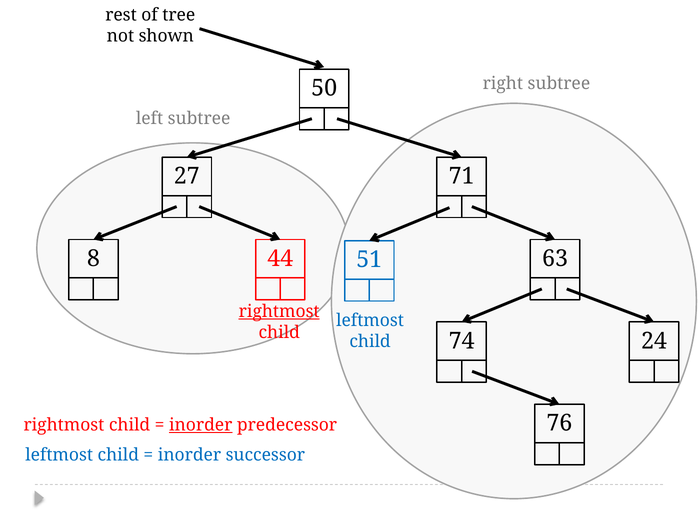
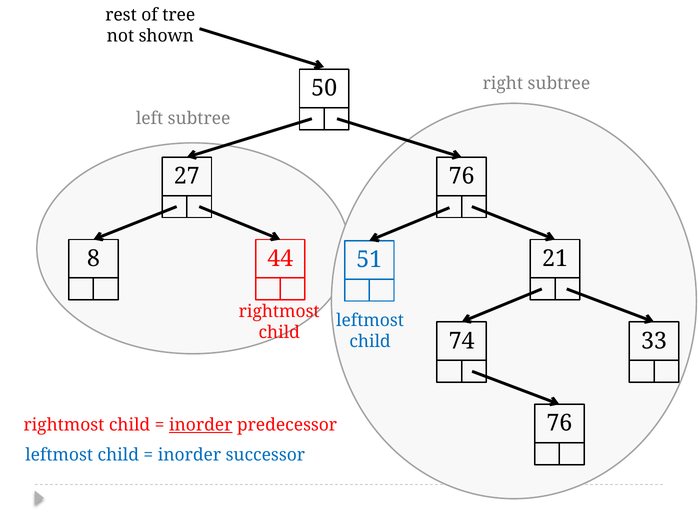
27 71: 71 -> 76 (462, 176)
63: 63 -> 21 (555, 259)
rightmost underline: present -> none (279, 312)
24: 24 -> 33 (654, 341)
